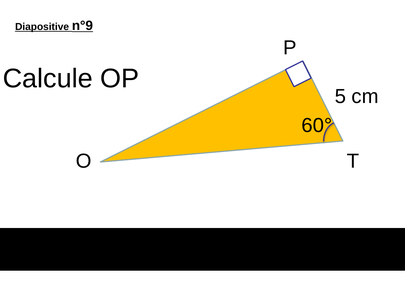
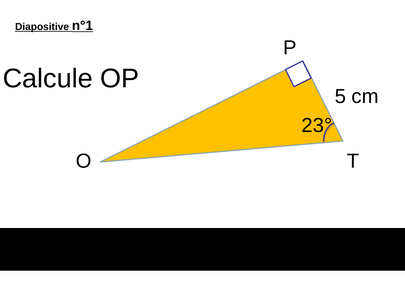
n°9: n°9 -> n°1 (82, 26)
60°: 60° -> 23° (317, 125)
